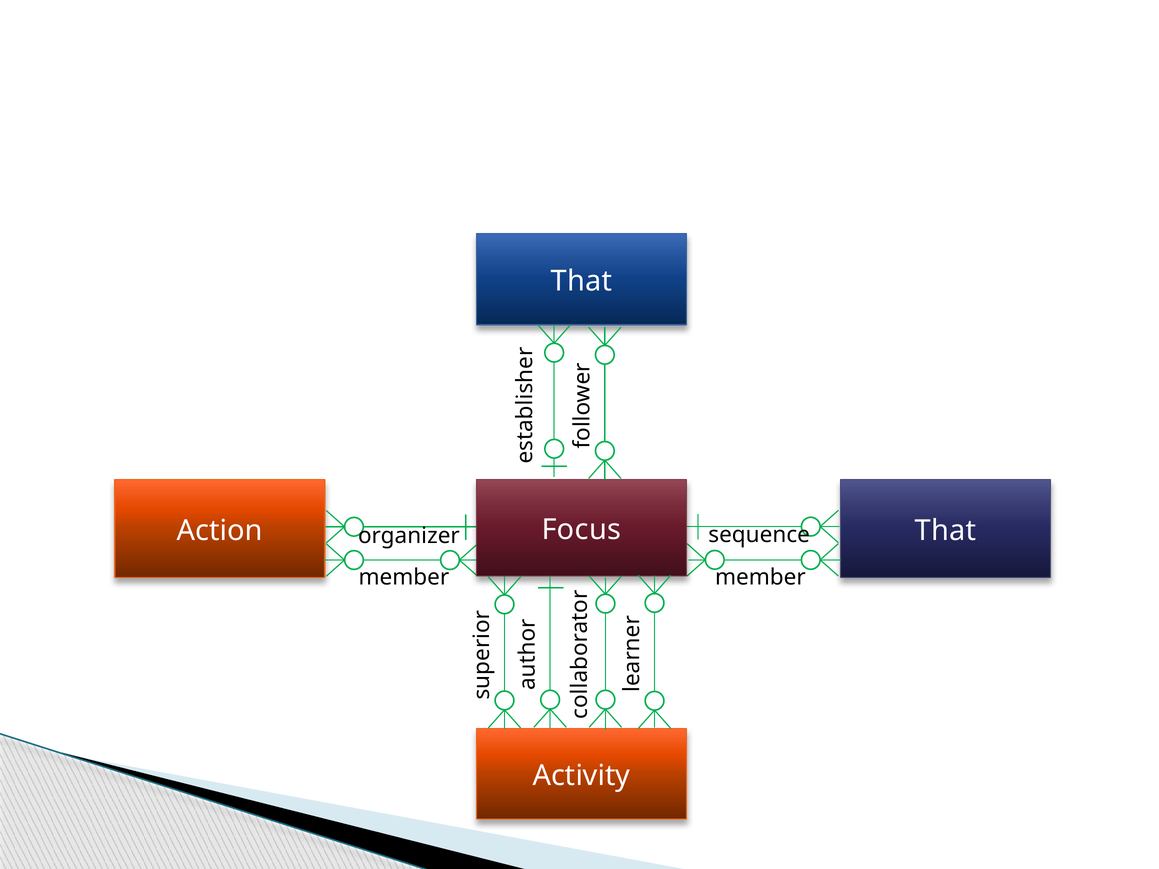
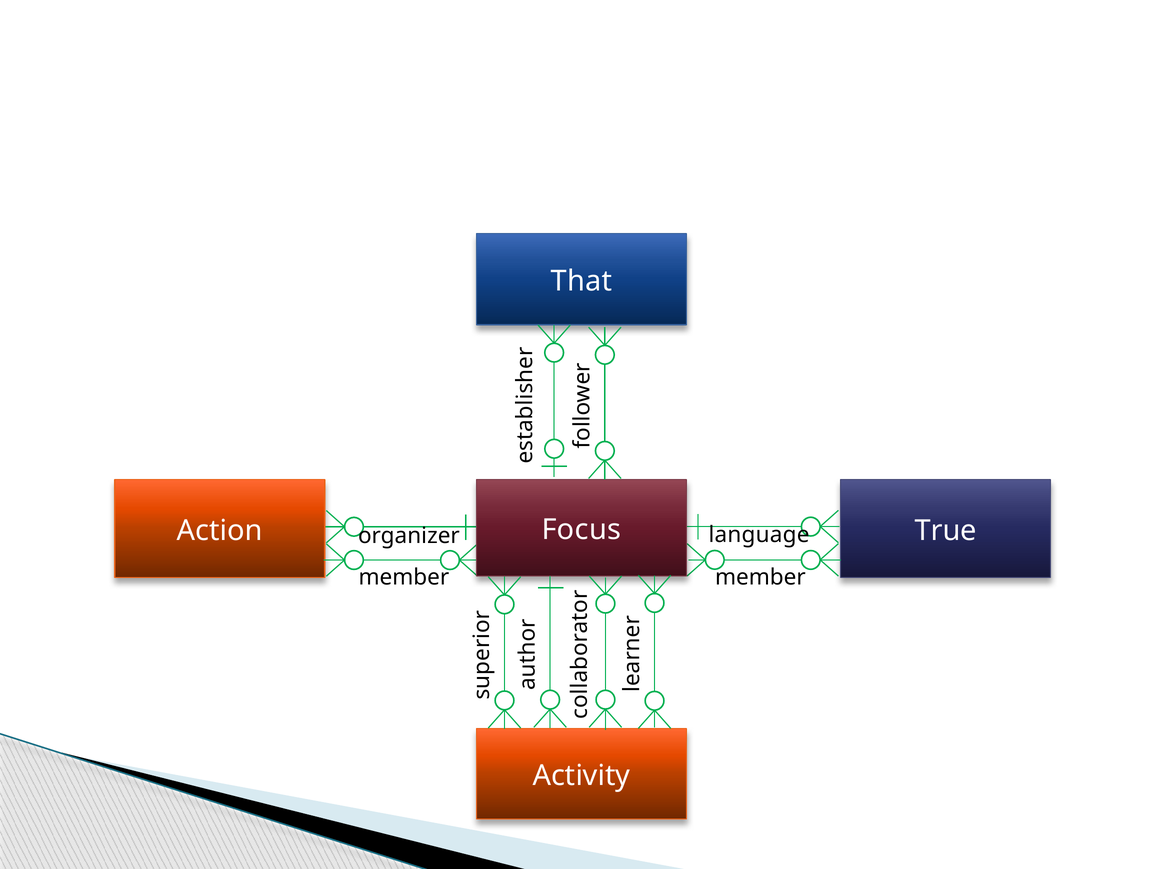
Action That: That -> True (946, 531)
sequence: sequence -> language (759, 535)
